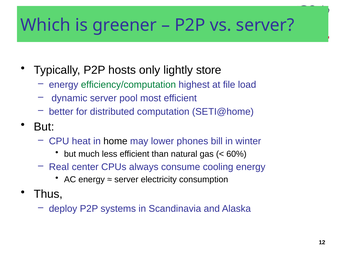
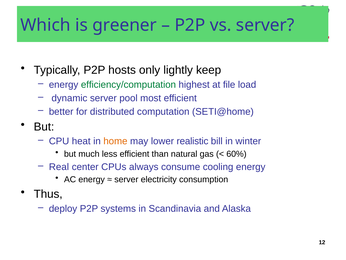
store: store -> keep (209, 70)
home colour: black -> orange (115, 141)
phones: phones -> realistic (192, 141)
